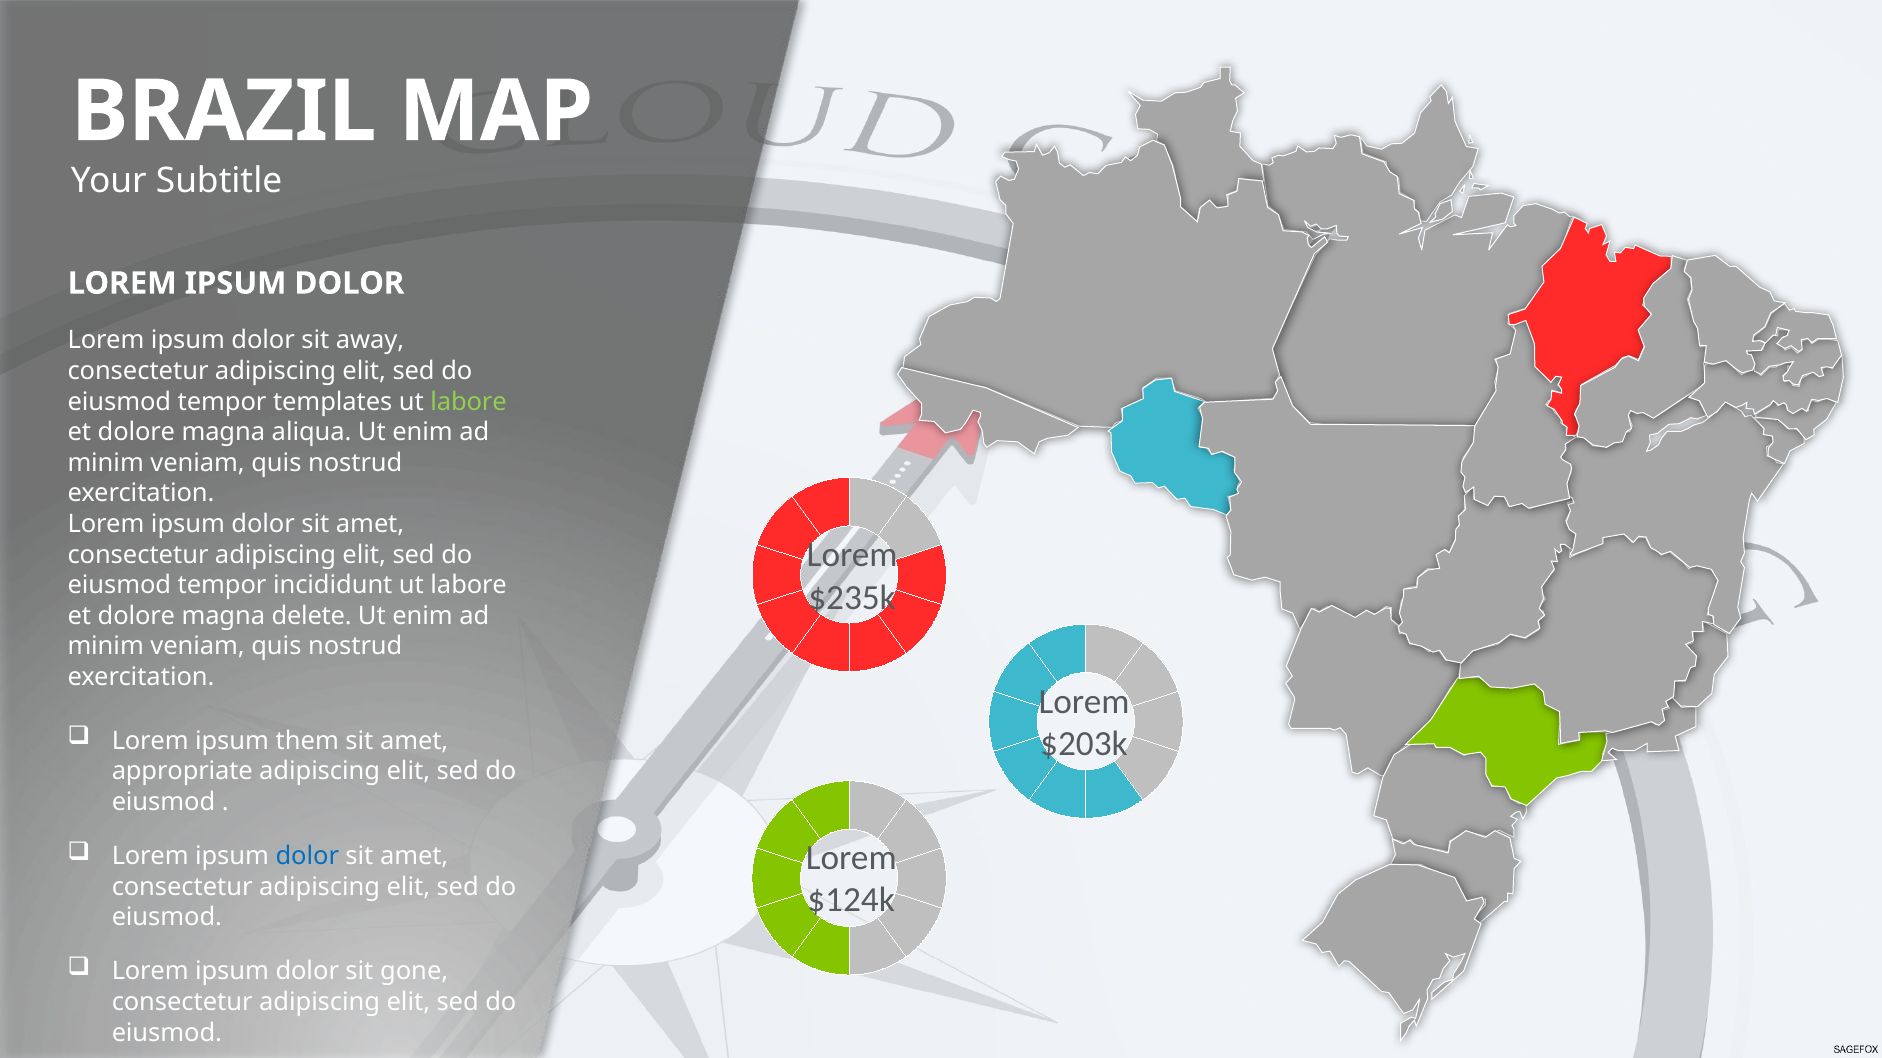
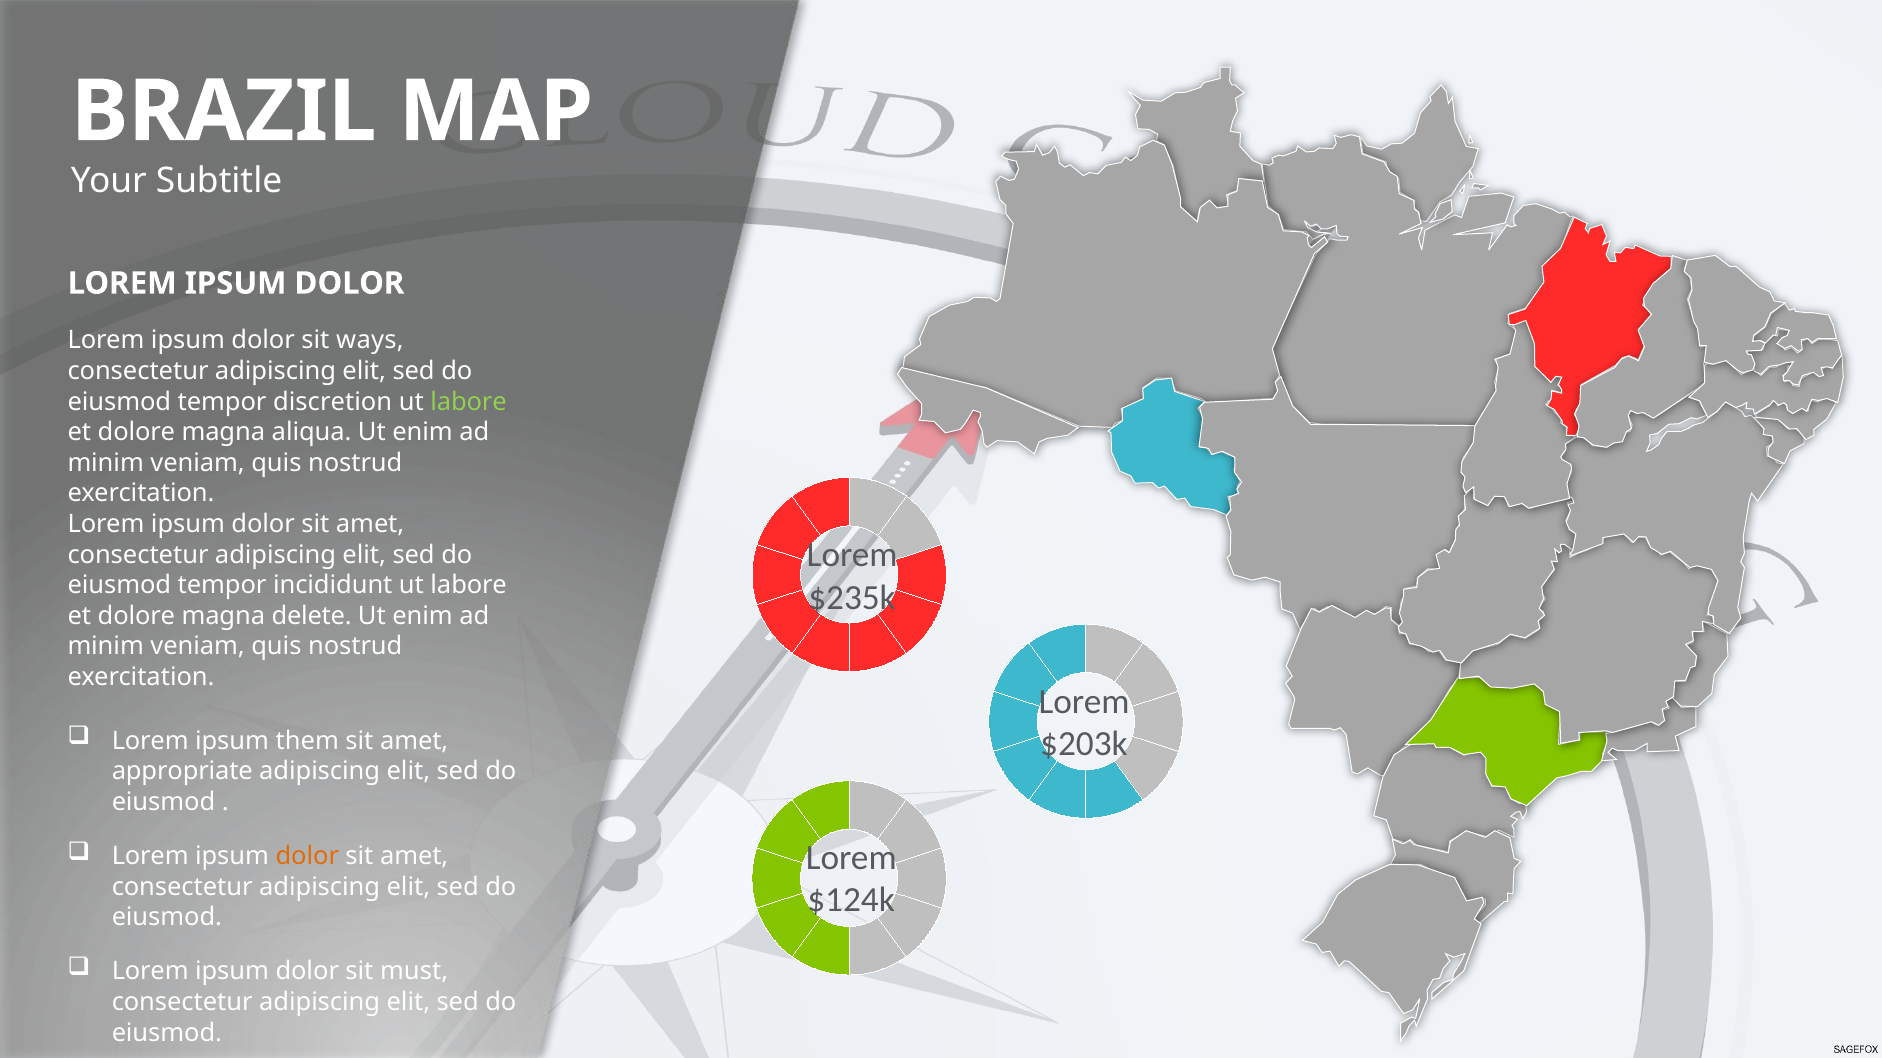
away: away -> ways (370, 341)
templates: templates -> discretion (333, 402)
dolor colour: blue -> orange (307, 857)
gone: gone -> must (414, 972)
